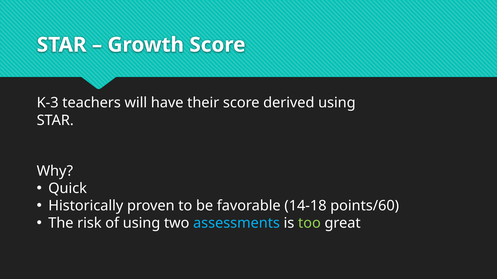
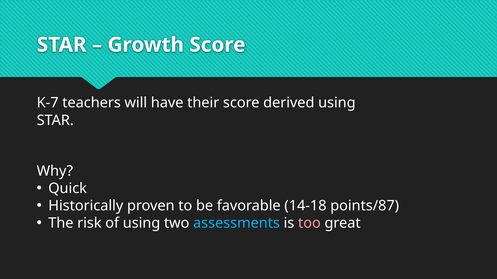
K-3: K-3 -> K-7 (48, 103)
points/60: points/60 -> points/87 (365, 206)
too colour: light green -> pink (309, 224)
